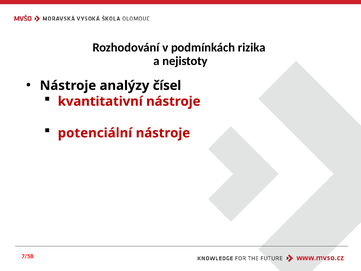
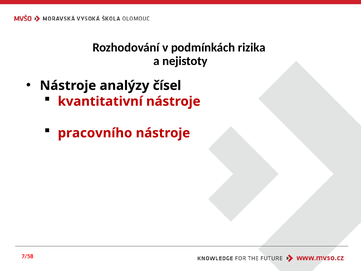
potenciální: potenciální -> pracovního (95, 133)
